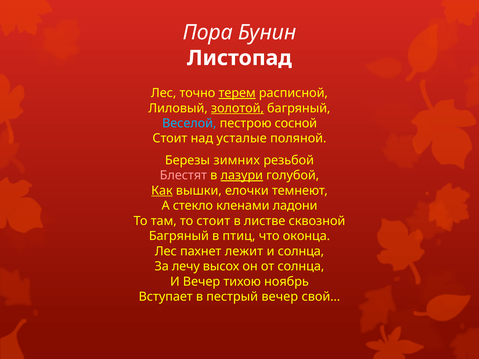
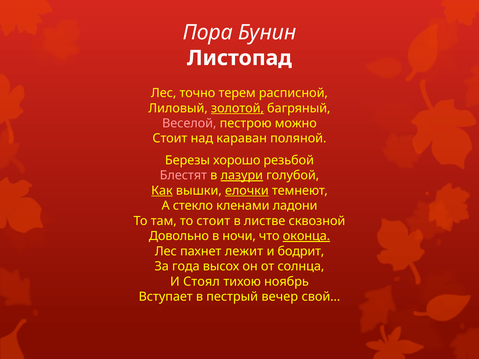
терем underline: present -> none (237, 93)
Веселой colour: light blue -> pink (189, 123)
сосной: сосной -> можно (296, 123)
усталые: усталые -> караван (242, 139)
зимних: зимних -> хорошо (237, 160)
елочки underline: none -> present (247, 191)
Багряный: Багряный -> Довольно (179, 236)
птиц: птиц -> ночи (239, 236)
оконца underline: none -> present (306, 236)
и солнца: солнца -> бодрит (301, 251)
лечу: лечу -> года (186, 267)
И Вечер: Вечер -> Стоял (201, 282)
